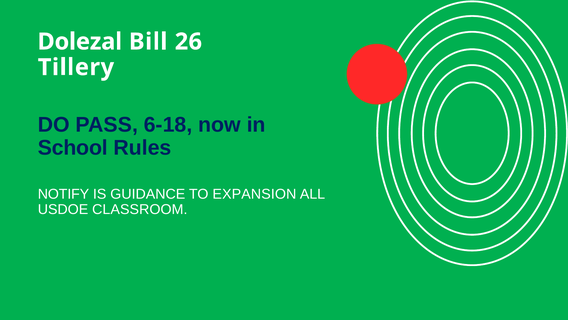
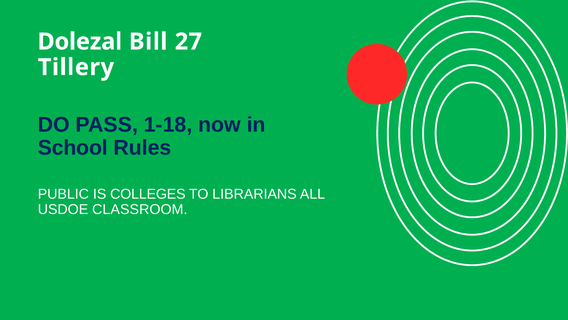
26: 26 -> 27 (188, 42)
6-18: 6-18 -> 1-18 (168, 125)
NOTIFY: NOTIFY -> PUBLIC (63, 194)
GUIDANCE: GUIDANCE -> COLLEGES (148, 194)
EXPANSION: EXPANSION -> LIBRARIANS (255, 194)
